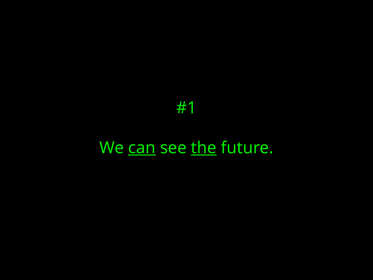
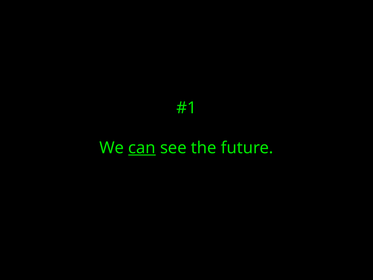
the underline: present -> none (204, 148)
